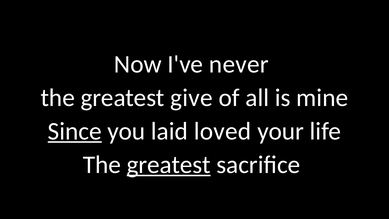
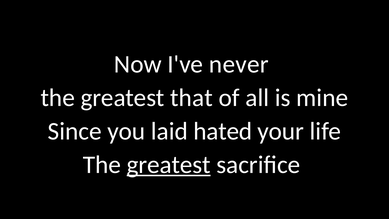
give: give -> that (191, 98)
Since underline: present -> none (75, 131)
loved: loved -> hated (223, 131)
